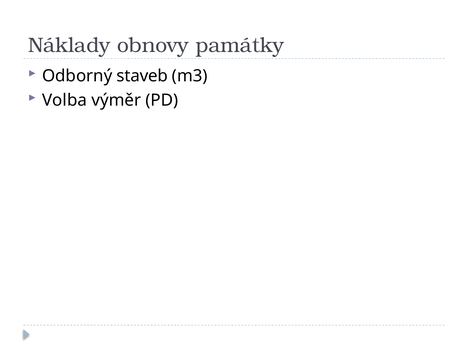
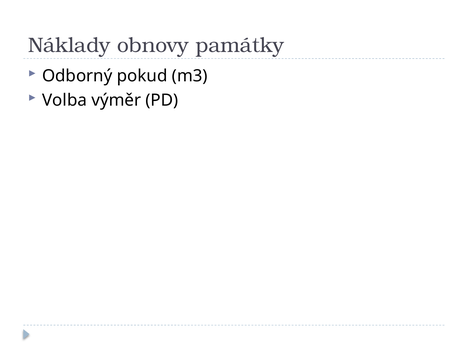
staveb: staveb -> pokud (142, 76)
